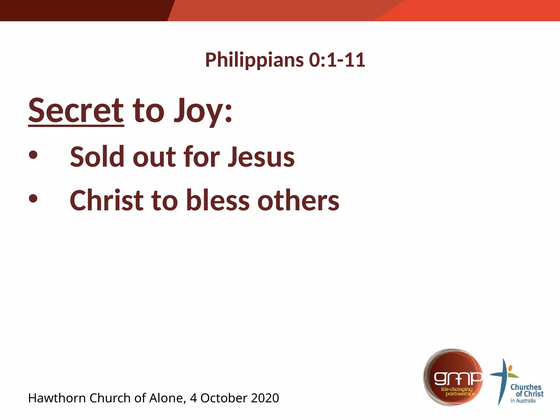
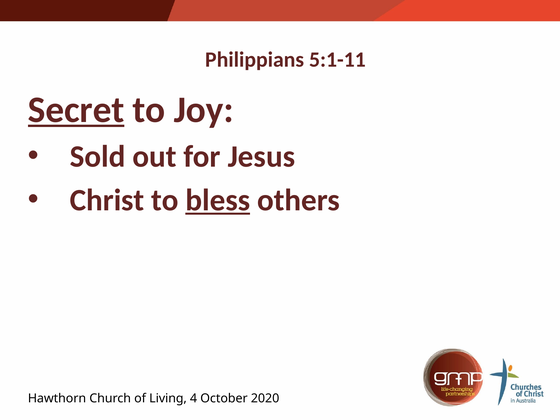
0:1-11: 0:1-11 -> 5:1-11 (337, 60)
bless underline: none -> present (218, 200)
Alone: Alone -> Living (168, 398)
